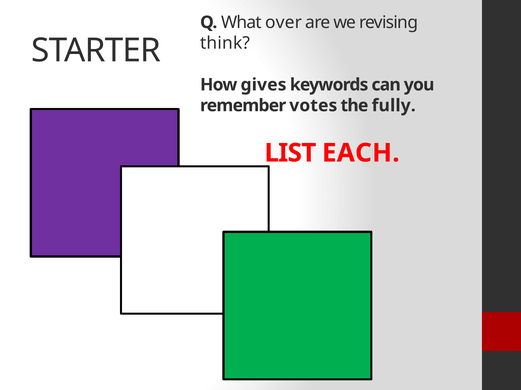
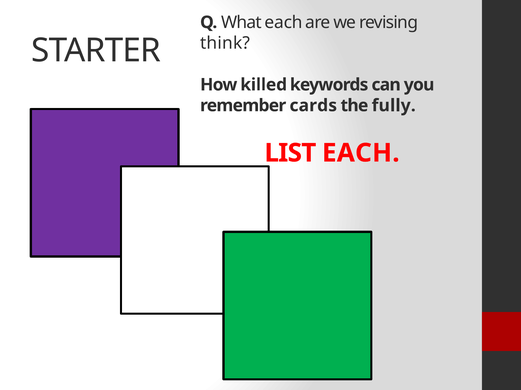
What over: over -> each (284, 22)
gives: gives -> killed (264, 85)
votes: votes -> cards (313, 106)
